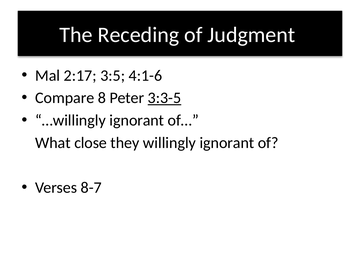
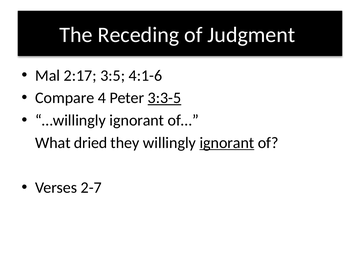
8: 8 -> 4 (102, 98)
close: close -> dried (91, 143)
ignorant underline: none -> present (227, 143)
8-7: 8-7 -> 2-7 (91, 188)
